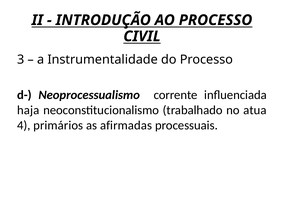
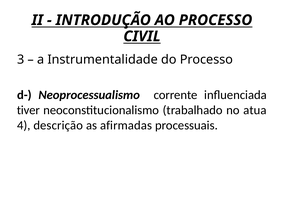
haja: haja -> tiver (28, 110)
primários: primários -> descrição (58, 125)
